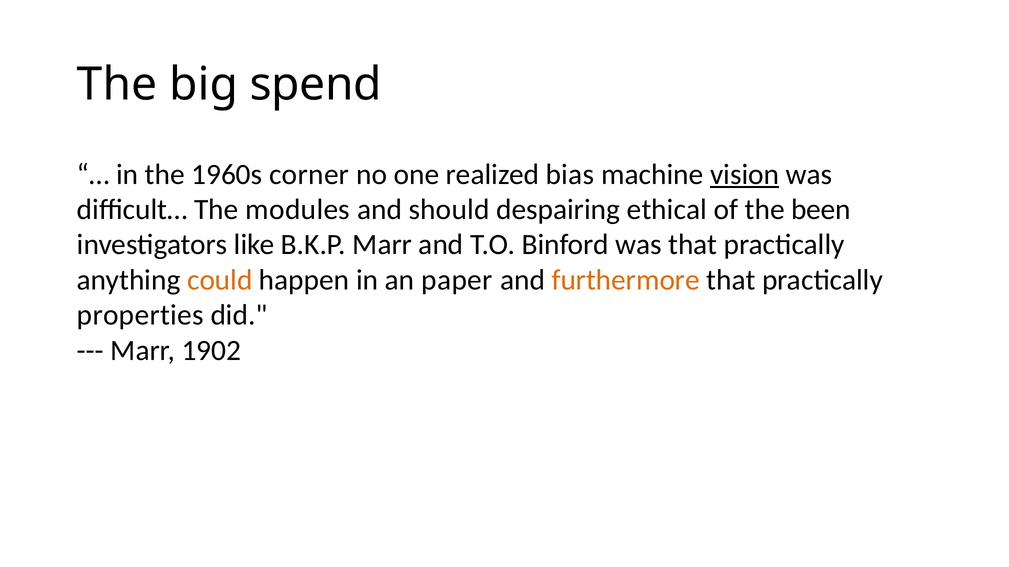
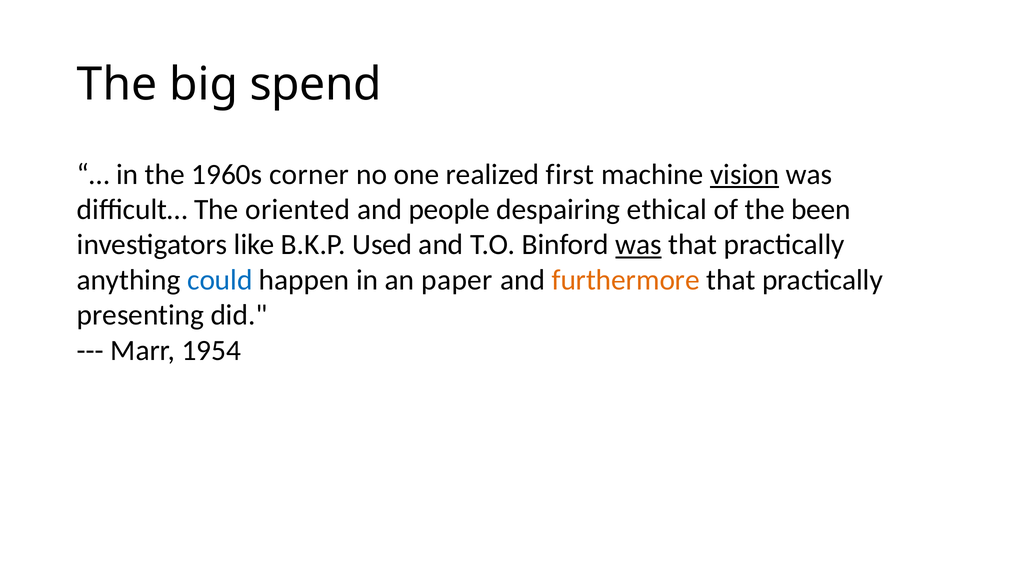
bias: bias -> first (570, 175)
modules: modules -> oriented (298, 210)
should: should -> people (449, 210)
B.K.P Marr: Marr -> Used (382, 245)
was underline: none -> present (639, 245)
could colour: orange -> blue (220, 280)
properties: properties -> presenting (141, 316)
1902: 1902 -> 1954 (211, 351)
